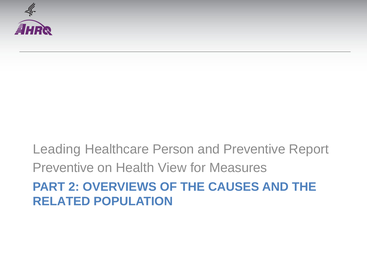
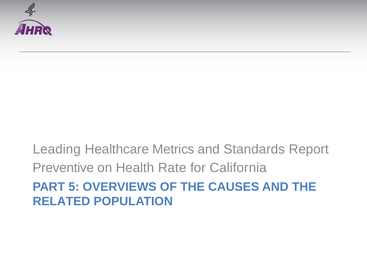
Person: Person -> Metrics (173, 149)
and Preventive: Preventive -> Standards (254, 149)
View: View -> Rate (172, 168)
Measures: Measures -> California (238, 168)
2: 2 -> 5 (74, 187)
